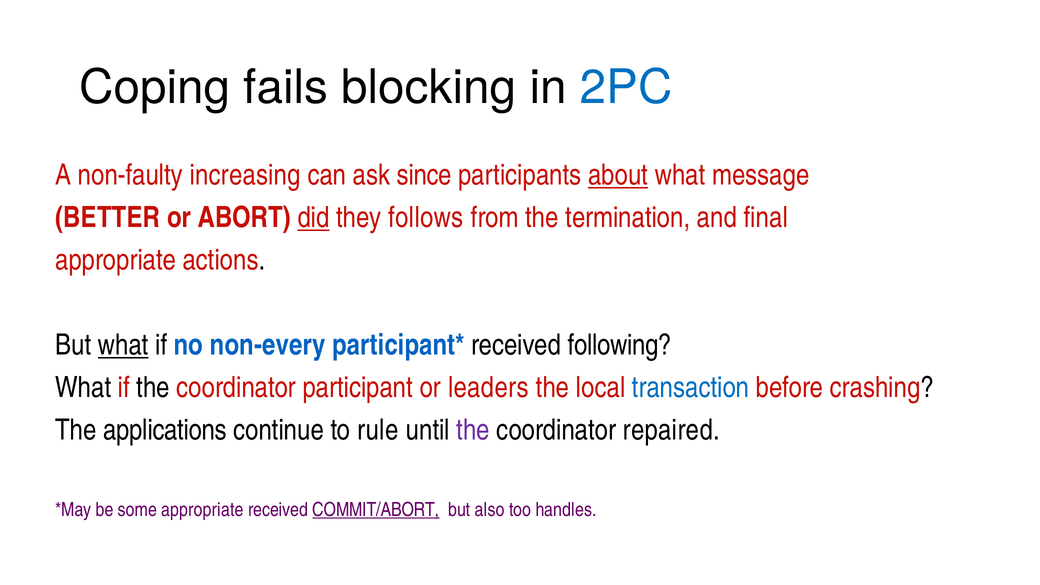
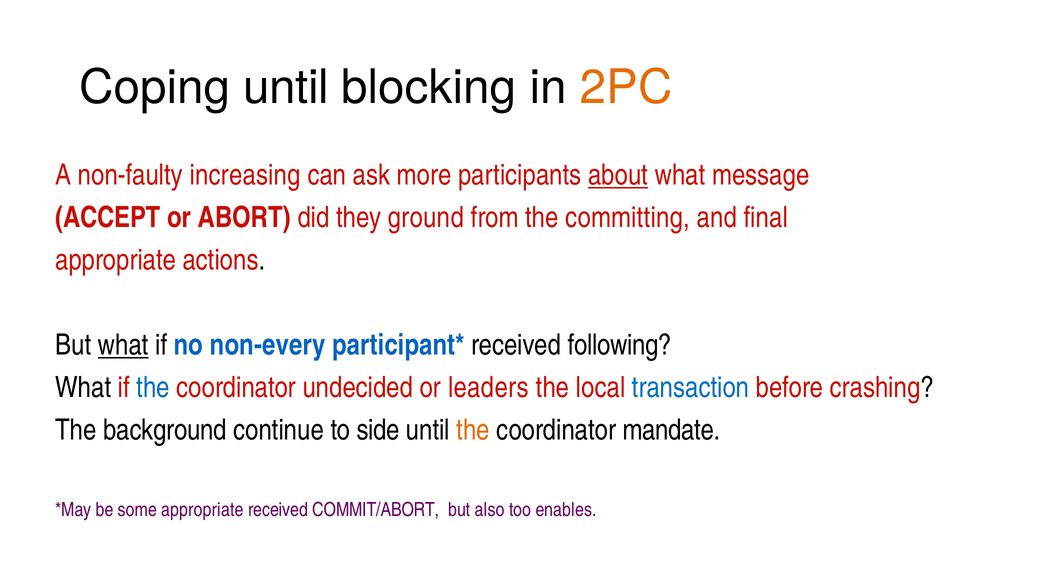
Coping fails: fails -> until (286, 87)
2PC colour: blue -> orange (626, 87)
since: since -> more (424, 175)
BETTER: BETTER -> ACCEPT (108, 218)
did underline: present -> none (314, 218)
follows: follows -> ground (426, 218)
termination: termination -> committing (628, 218)
the colour: black -> blue (153, 388)
participant: participant -> undecided (358, 388)
applications: applications -> background (165, 430)
rule: rule -> side (378, 430)
the colour: purple -> orange (473, 430)
repaired: repaired -> mandate (672, 430)
COMMIT/ABORT underline: present -> none (376, 510)
handles: handles -> enables (566, 510)
